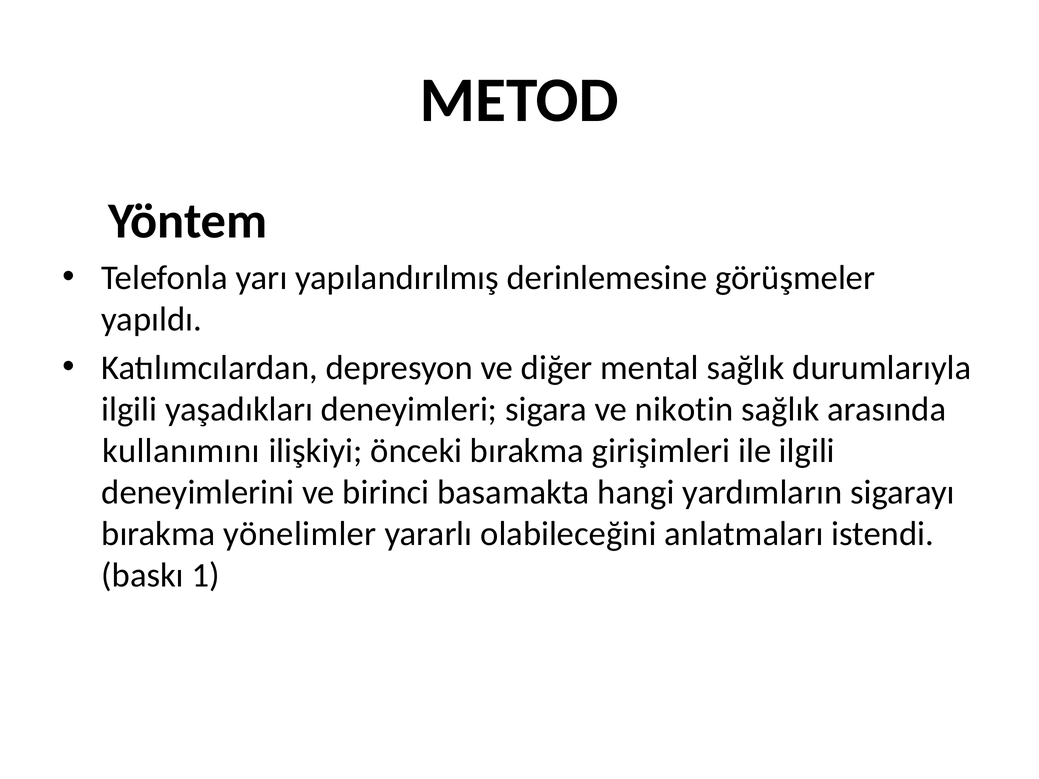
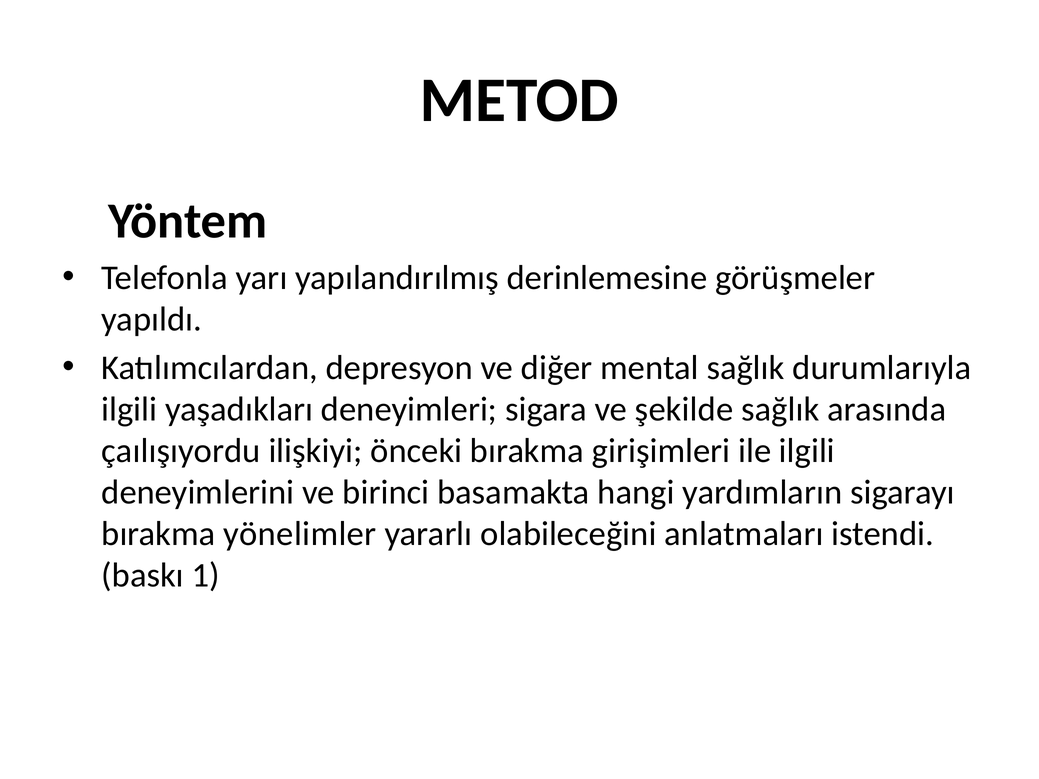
nikotin: nikotin -> şekilde (684, 409)
kullanımını: kullanımını -> çaılışıyordu (181, 451)
